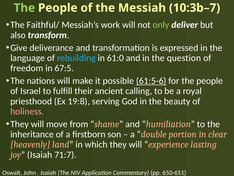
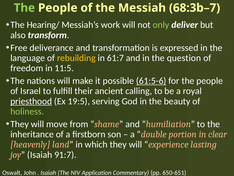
10:3b–7: 10:3b–7 -> 68:3b–7 (195, 8)
Faithful/: Faithful/ -> Hearing/ (43, 25)
Give: Give -> Free (19, 48)
rebuilding colour: light blue -> yellow (76, 58)
61:0: 61:0 -> 61:7 (115, 58)
67:5: 67:5 -> 11:5 (64, 68)
priesthood underline: none -> present (31, 101)
19:8: 19:8 -> 19:5 (79, 101)
holiness colour: pink -> light green (27, 111)
71:7: 71:7 -> 91:7 (65, 154)
